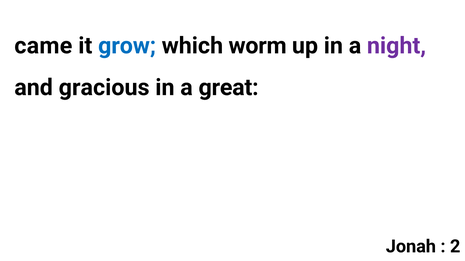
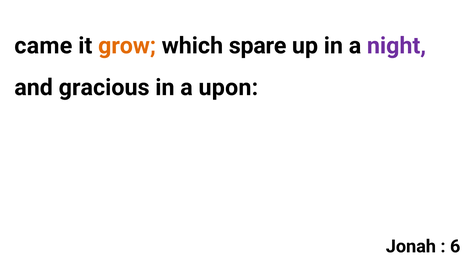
grow colour: blue -> orange (127, 46)
worm: worm -> spare (258, 46)
great: great -> upon (228, 88)
2: 2 -> 6 (455, 247)
